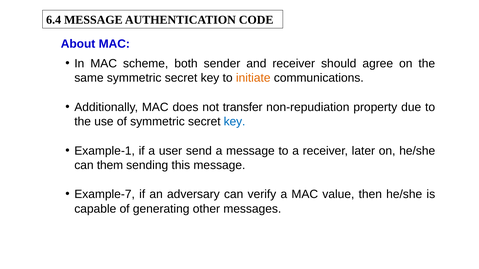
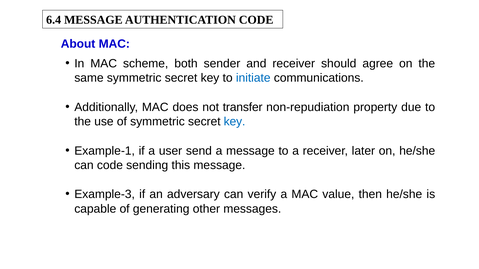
initiate colour: orange -> blue (253, 78)
can them: them -> code (110, 165)
Example-7: Example-7 -> Example-3 (105, 195)
